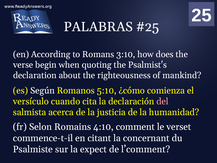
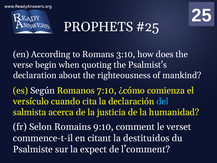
PALABRAS: PALABRAS -> PROPHETS (98, 27)
5:10: 5:10 -> 7:10 (107, 90)
del colour: pink -> light blue (163, 101)
4:10: 4:10 -> 9:10 (103, 127)
concernant: concernant -> destituidos (146, 138)
